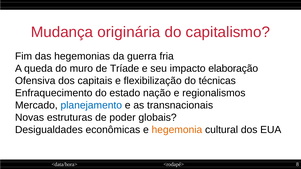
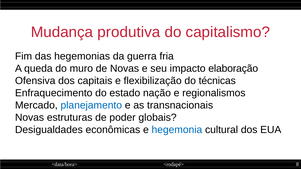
originária: originária -> produtiva (129, 32)
de Tríade: Tríade -> Novas (125, 69)
hegemonia colour: orange -> blue (177, 130)
